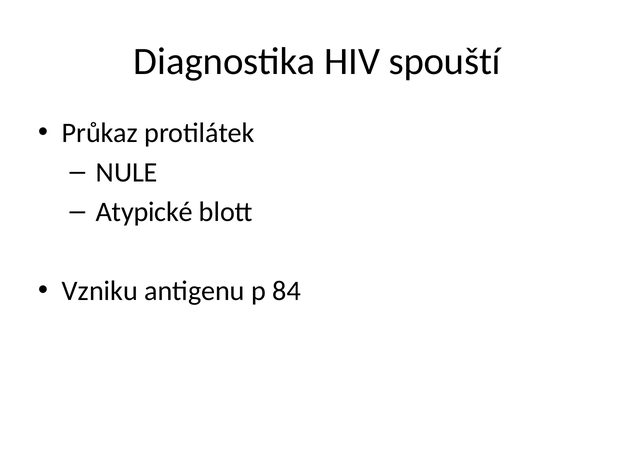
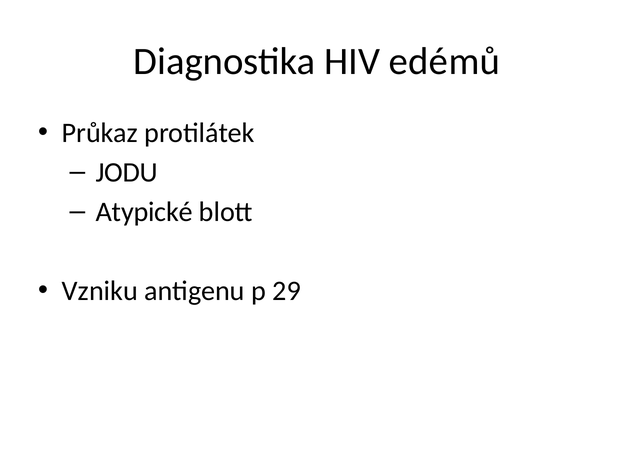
spouští: spouští -> edémů (444, 61)
NULE: NULE -> JODU (127, 172)
84: 84 -> 29 (287, 291)
